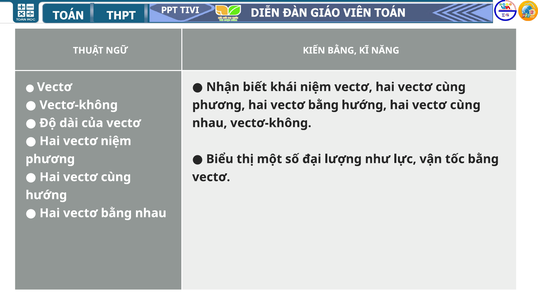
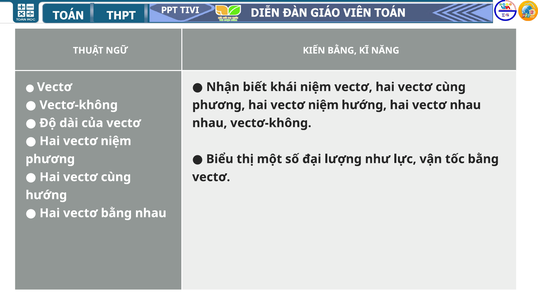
phương hai vectơ bằng: bằng -> niệm (323, 105)
hướng hai vectơ cùng: cùng -> nhau (465, 105)
